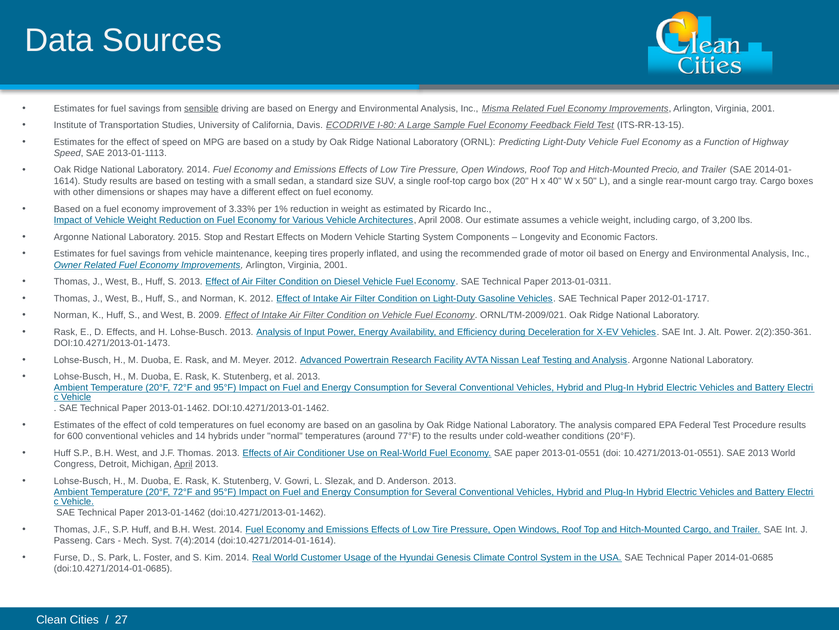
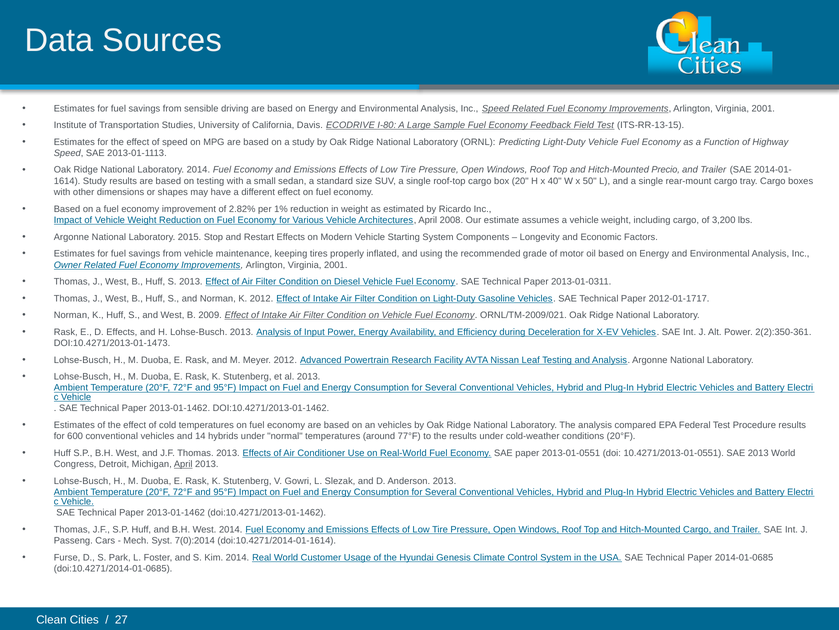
sensible underline: present -> none (201, 108)
Inc Misma: Misma -> Speed (496, 108)
3.33%: 3.33% -> 2.82% (242, 209)
an gasolina: gasolina -> vehicles (395, 425)
7(4):2014: 7(4):2014 -> 7(0):2014 (195, 540)
